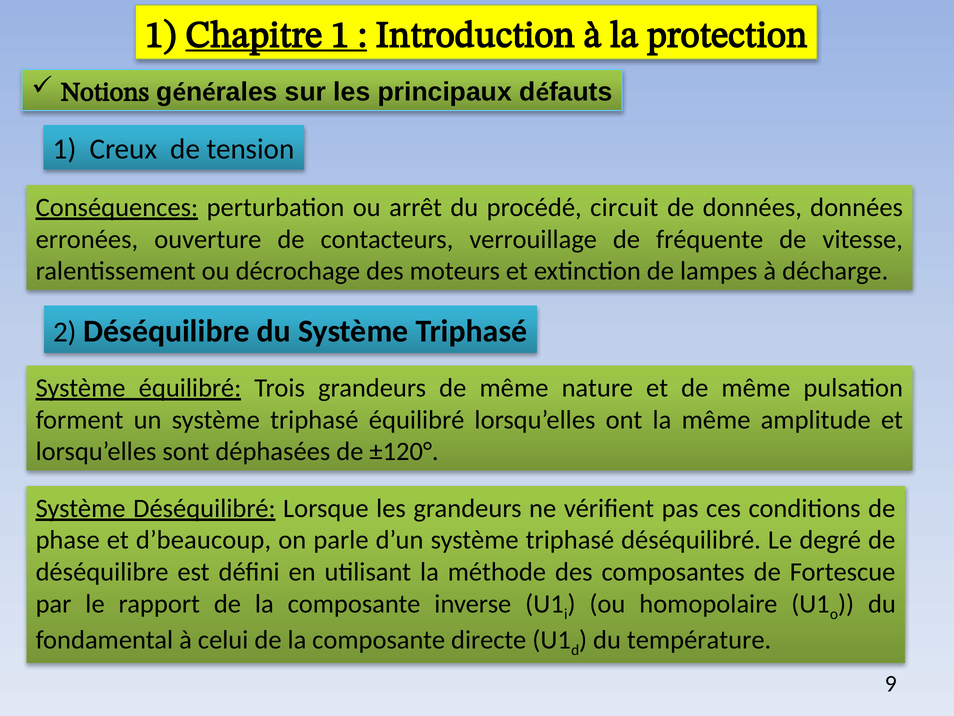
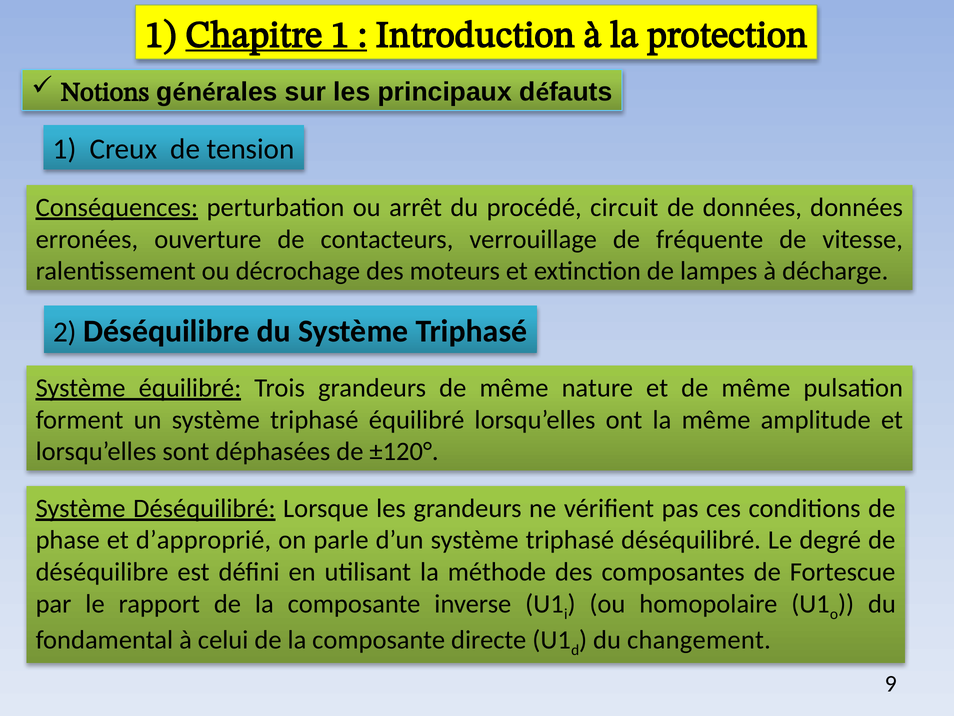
d’beaucoup: d’beaucoup -> d’approprié (204, 540)
température: température -> changement (699, 640)
